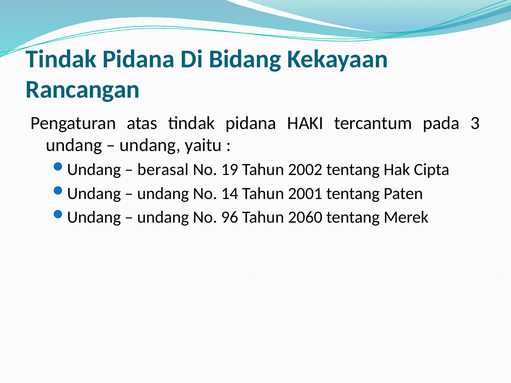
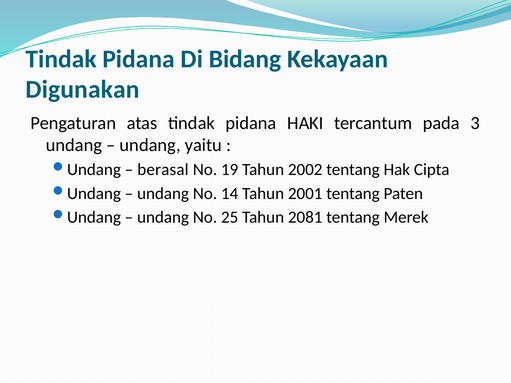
Rancangan: Rancangan -> Digunakan (83, 90)
96: 96 -> 25 (230, 217)
2060: 2060 -> 2081 (305, 217)
